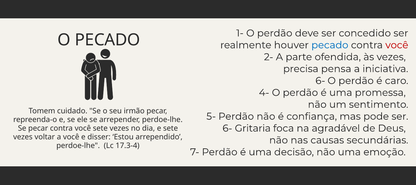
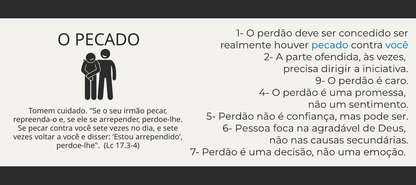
você colour: red -> blue (397, 45)
pensa: pensa -> dirigir (336, 69)
6-: 6- -> 9- (320, 81)
Gritaria: Gritaria -> Pessoa (253, 128)
